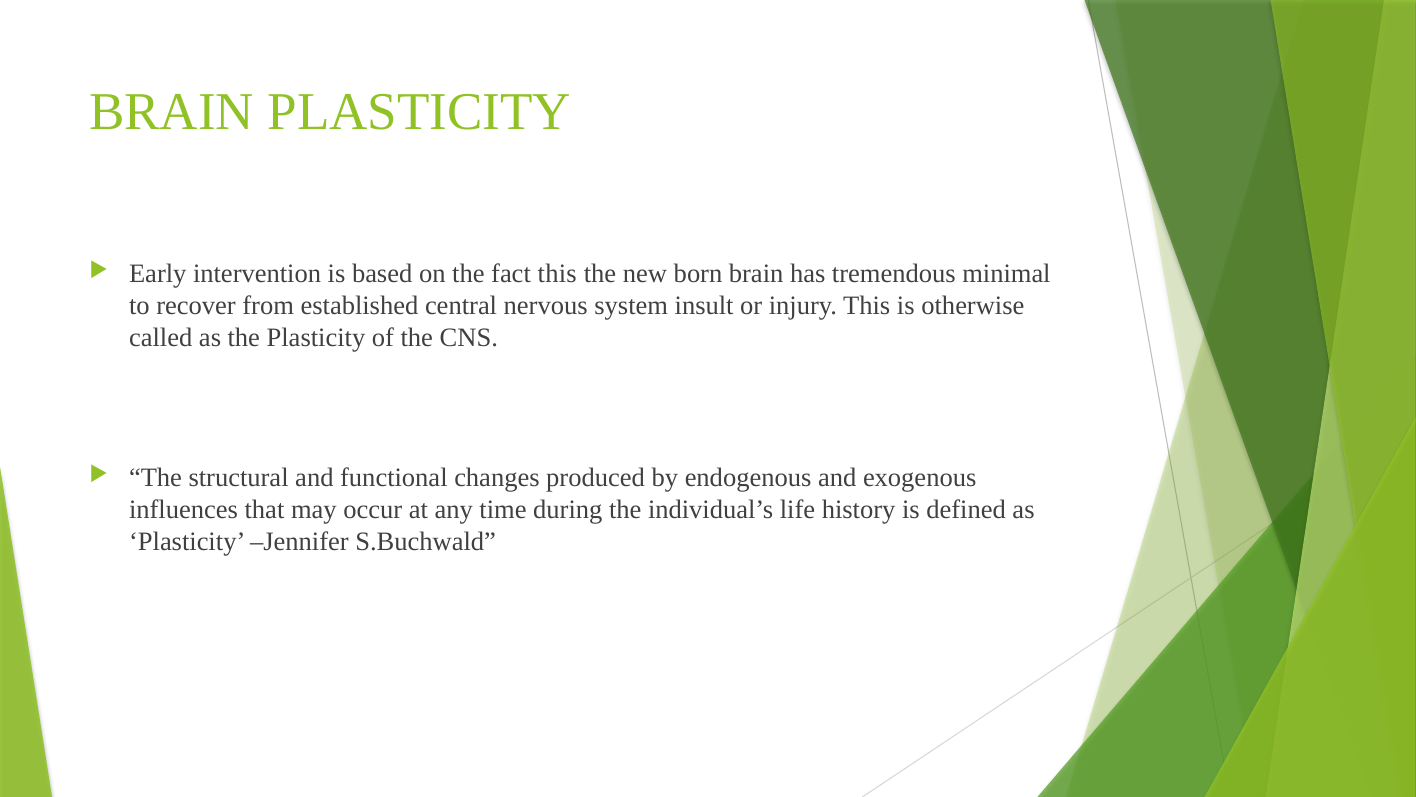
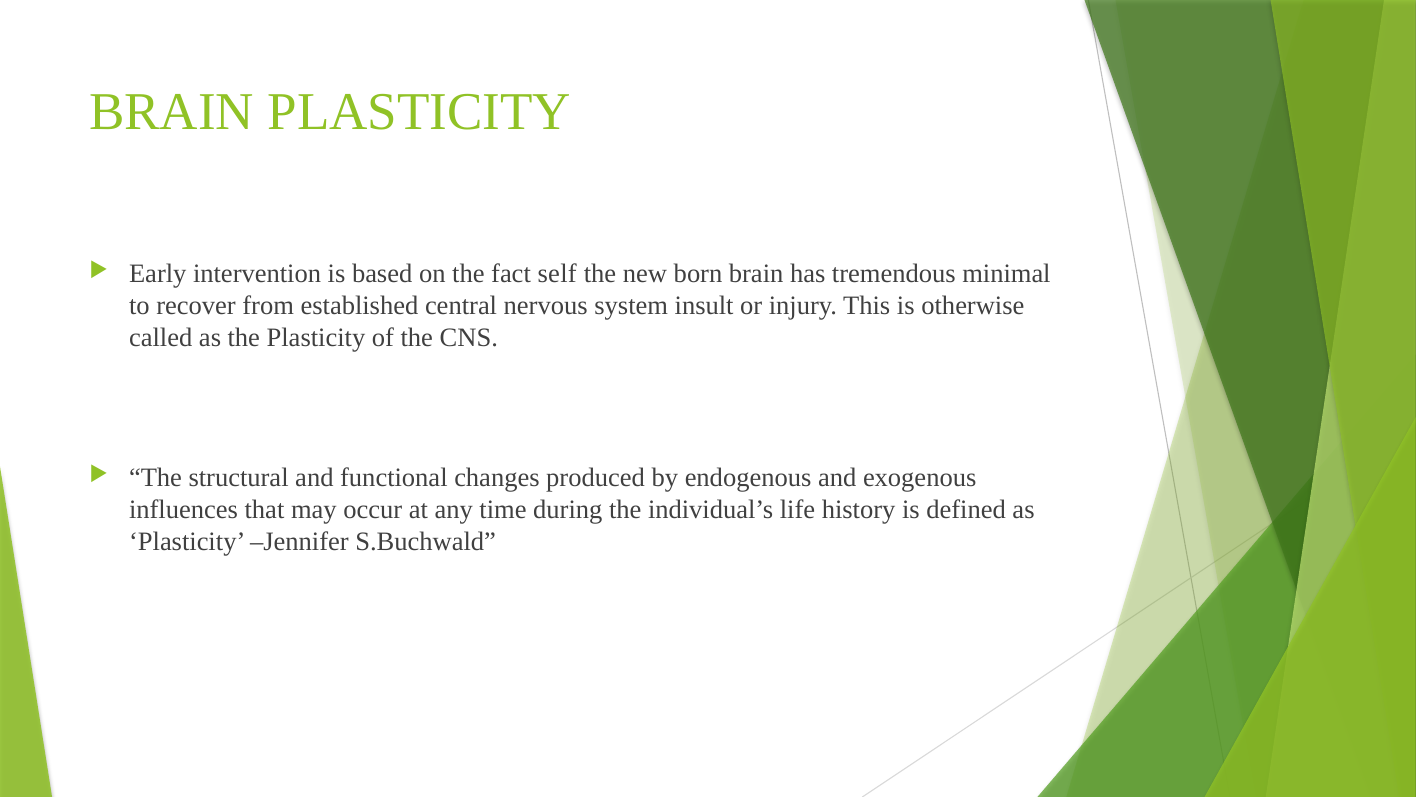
fact this: this -> self (557, 274)
